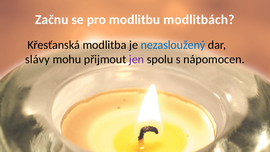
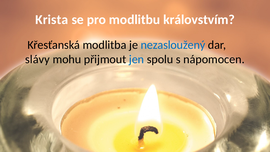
Začnu: Začnu -> Krista (52, 20)
modlitbách: modlitbách -> královstvím (199, 20)
jen colour: purple -> blue (137, 59)
